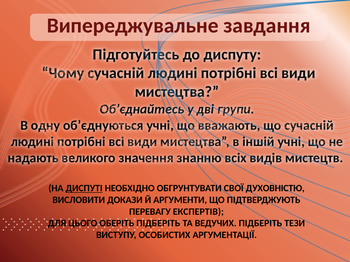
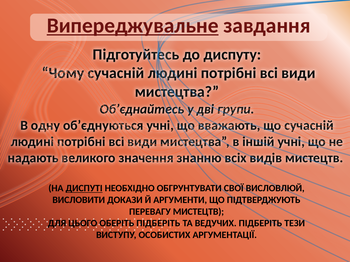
Випереджувальне underline: none -> present (133, 26)
ДУХОВНІСТЮ: ДУХОВНІСТЮ -> ВИСЛОВЛЮЙ (275, 189)
ПЕРЕВАГУ ЕКСПЕРТІВ: ЕКСПЕРТІВ -> МИСТЕЦТВ (198, 212)
